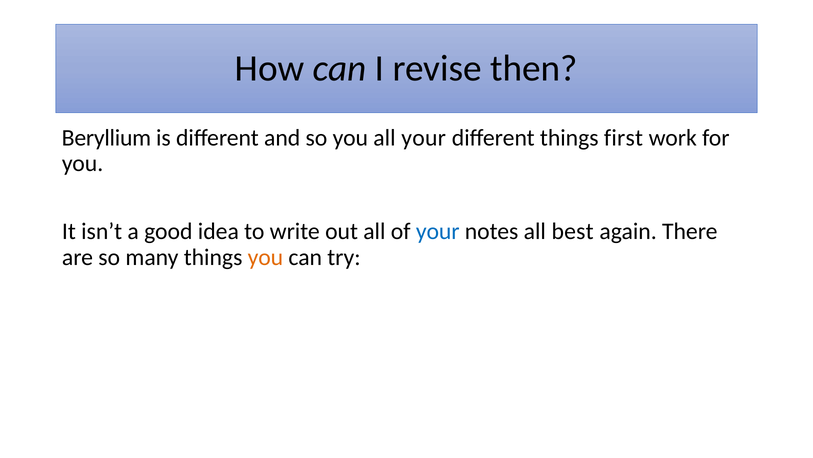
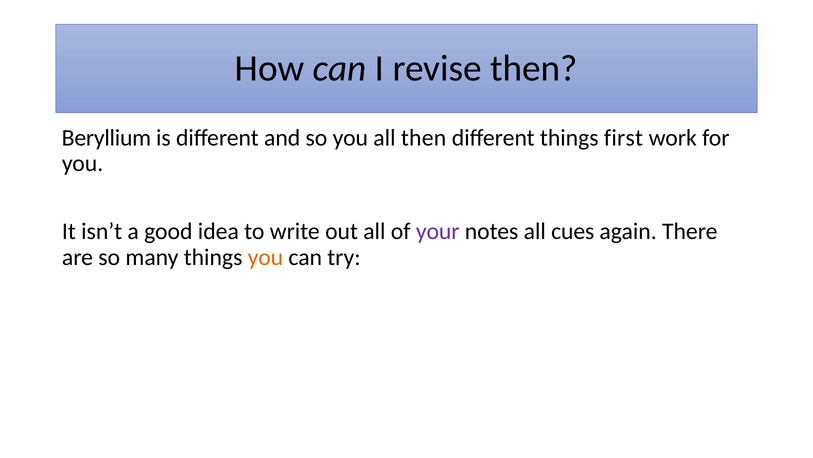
all your: your -> then (424, 137)
your colour: blue -> purple (438, 231)
best: best -> cues (573, 231)
